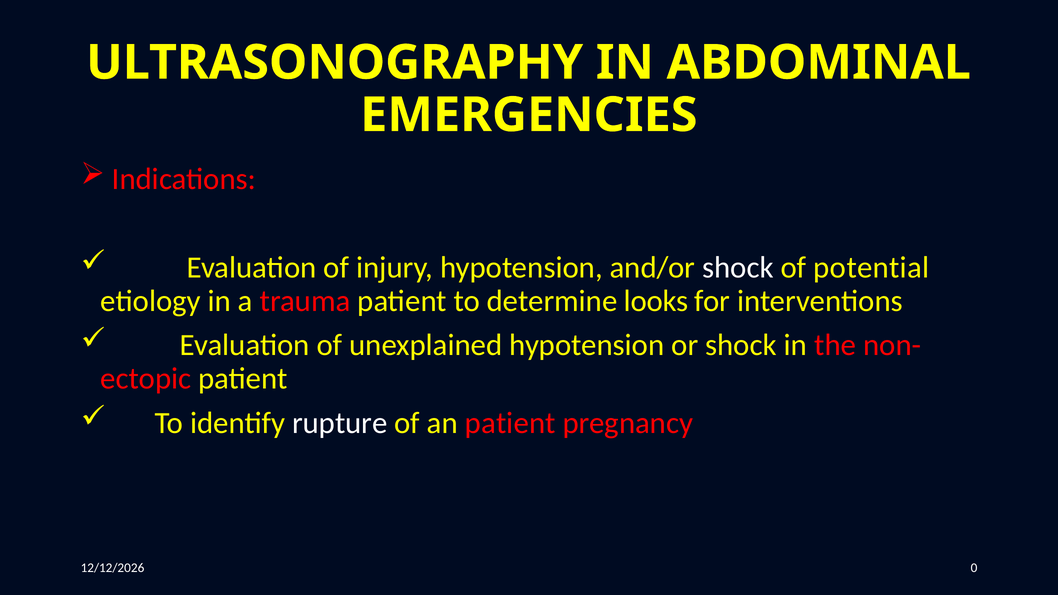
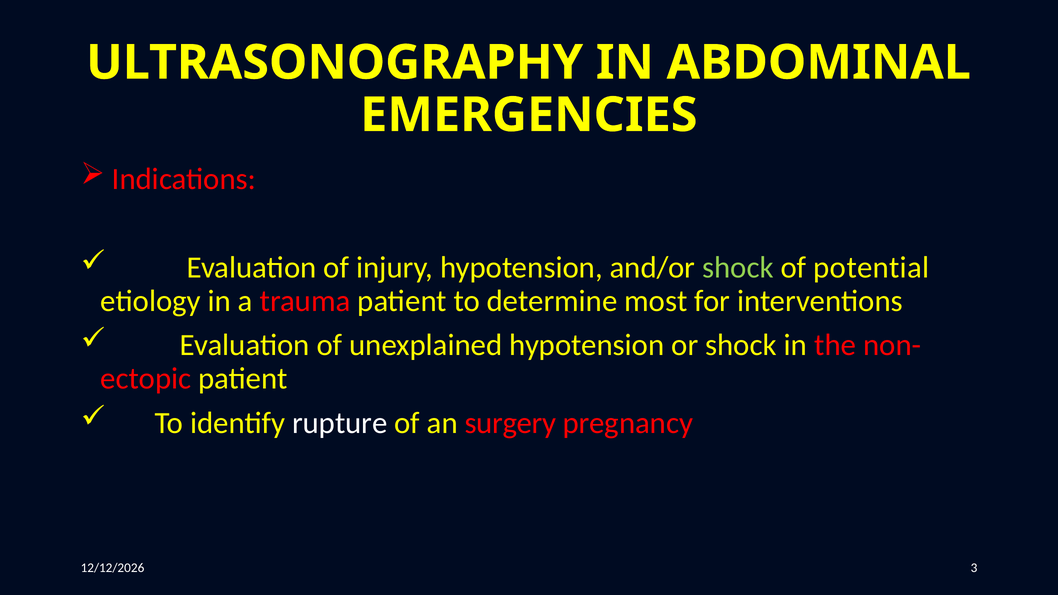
shock colour: white -> light green (738, 268)
looks: looks -> most (656, 301)
an patient: patient -> surgery (510, 423)
0: 0 -> 3 (974, 568)
